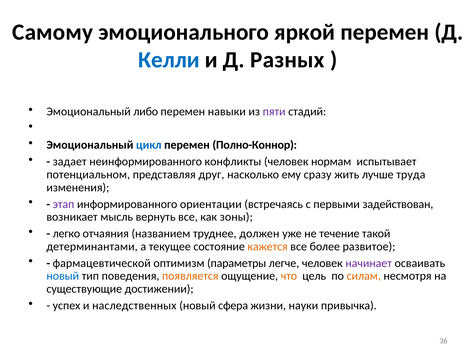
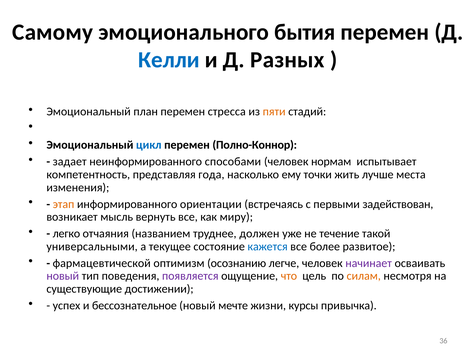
яркой: яркой -> бытия (305, 32)
либо: либо -> план (146, 112)
навыки: навыки -> стресса (227, 112)
пяти colour: purple -> orange (274, 112)
конфликты: конфликты -> способами (233, 162)
потенциальном: потенциальном -> компетентность (88, 175)
друг: друг -> года (211, 175)
сразу: сразу -> точки (318, 175)
труда: труда -> места (411, 175)
этап colour: purple -> orange (64, 204)
зоны: зоны -> миру (236, 217)
детерминантами: детерминантами -> универсальными (92, 246)
кажется colour: orange -> blue (268, 246)
параметры: параметры -> осознанию (237, 263)
новый colour: blue -> purple (63, 276)
появляется colour: orange -> purple (190, 276)
наследственных: наследственных -> бессознательное (134, 305)
сфера: сфера -> мечте (233, 305)
науки: науки -> курсы (304, 305)
